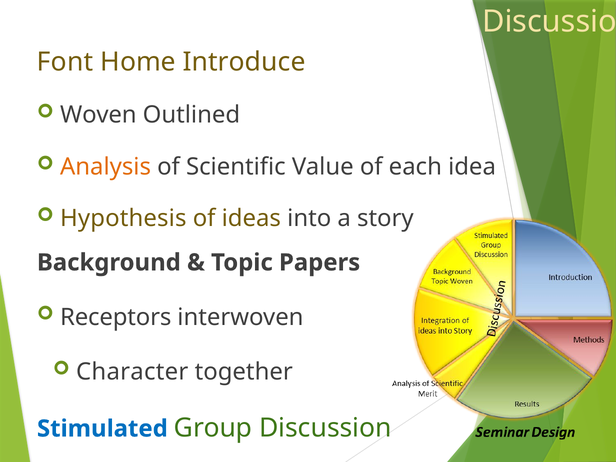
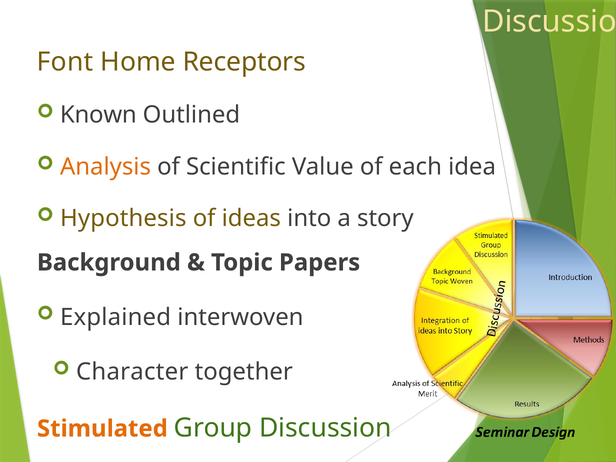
Introduce: Introduce -> Receptors (244, 62)
Woven: Woven -> Known (98, 115)
Receptors: Receptors -> Explained (116, 317)
Stimulated colour: blue -> orange (102, 429)
